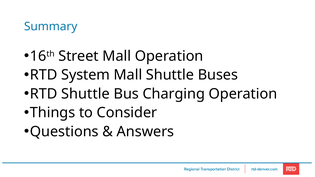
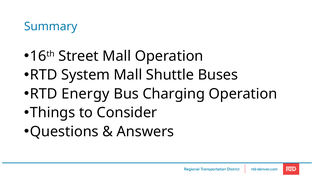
RTD Shuttle: Shuttle -> Energy (85, 94)
